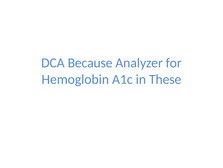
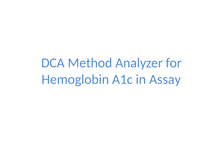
Because: Because -> Method (90, 63)
These: These -> Assay (165, 79)
